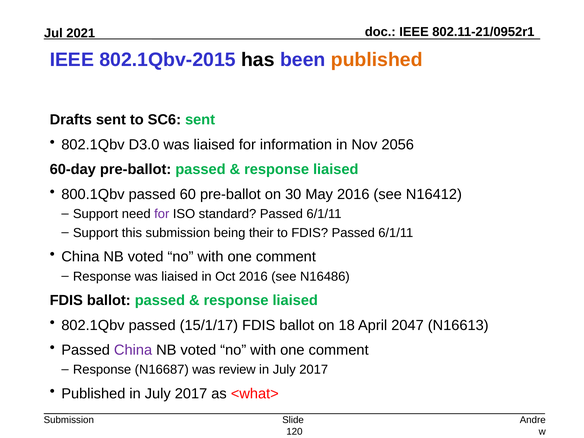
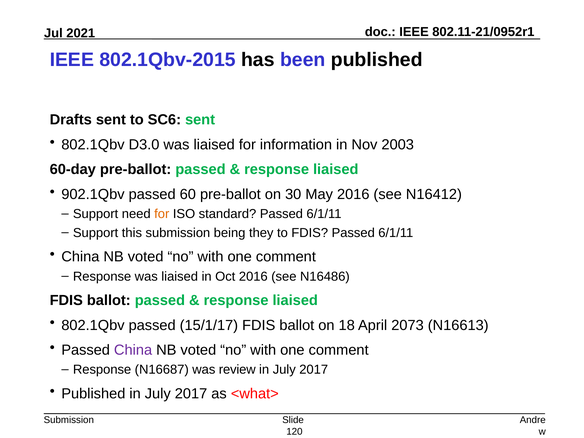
published colour: orange -> black (377, 60)
2056: 2056 -> 2003 (398, 145)
800.1Qbv: 800.1Qbv -> 902.1Qbv (93, 194)
for colour: purple -> orange (162, 214)
their: their -> they (261, 233)
2047: 2047 -> 2073 (407, 325)
